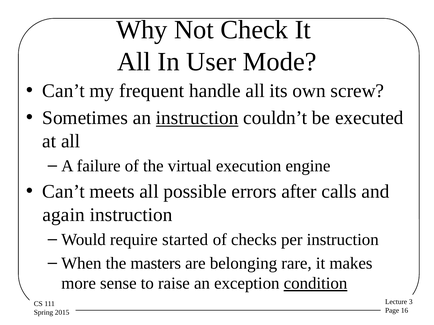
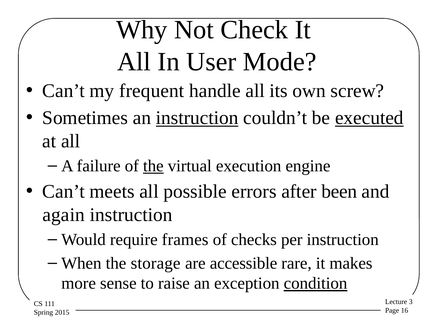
executed underline: none -> present (369, 118)
the underline: none -> present (153, 166)
calls: calls -> been (339, 192)
started: started -> frames (185, 240)
masters: masters -> storage (156, 264)
belonging: belonging -> accessible (244, 264)
